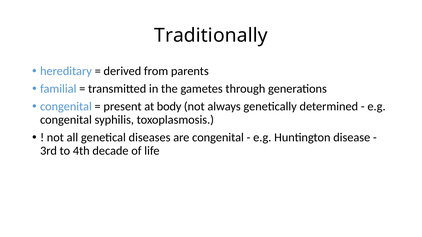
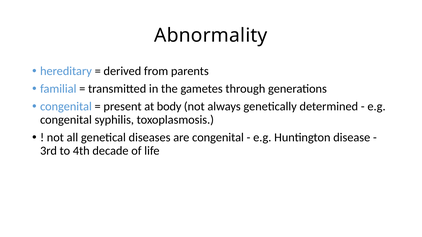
Traditionally: Traditionally -> Abnormality (211, 35)
